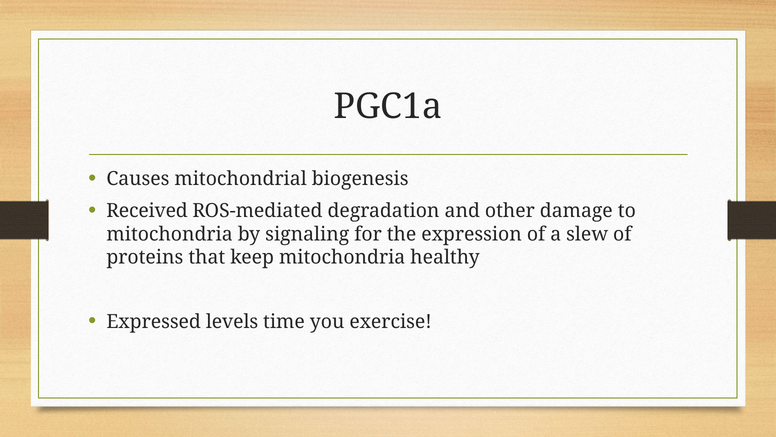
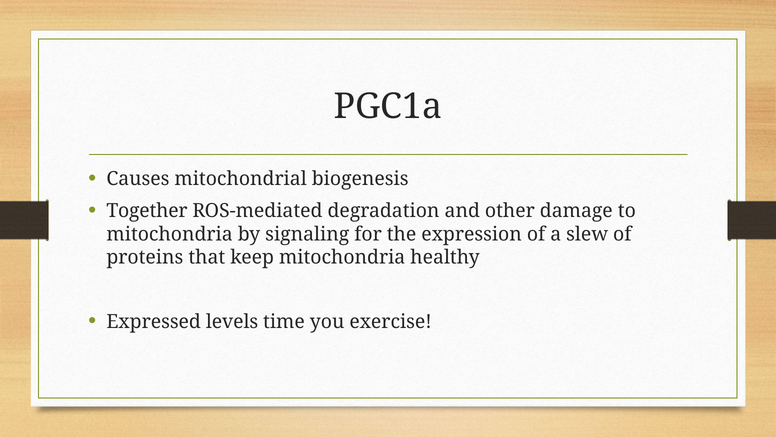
Received: Received -> Together (147, 211)
